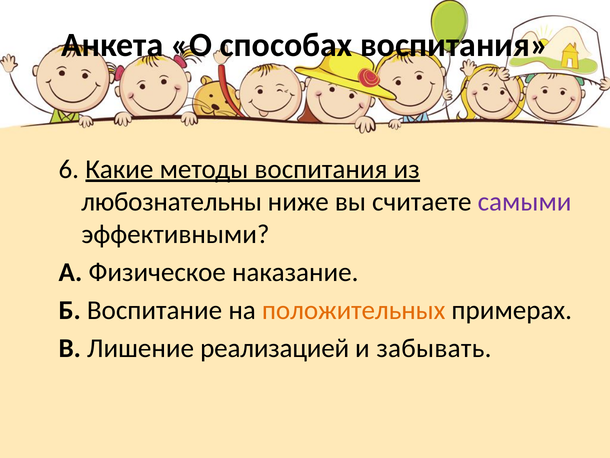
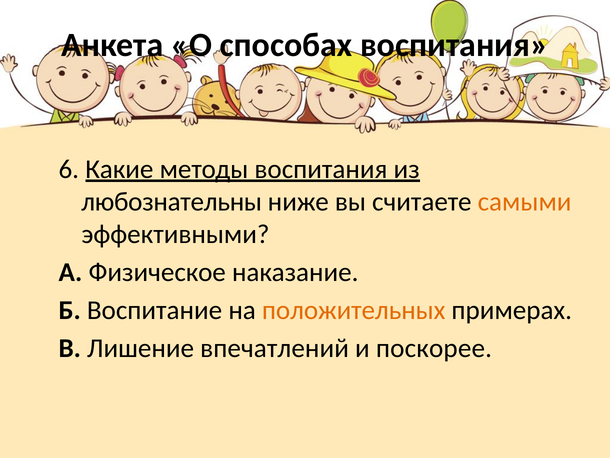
самыми colour: purple -> orange (525, 202)
реализацией: реализацией -> впечатлений (275, 348)
забывать: забывать -> поскорее (434, 348)
